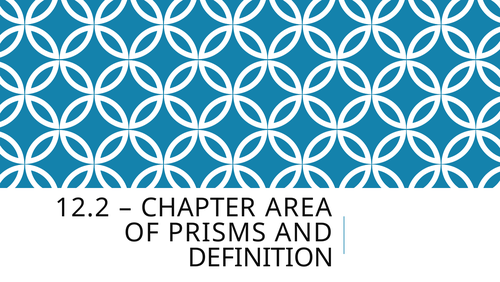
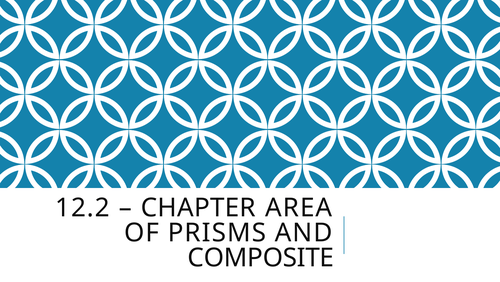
DEFINITION: DEFINITION -> COMPOSITE (261, 257)
